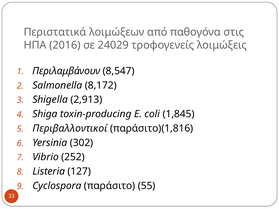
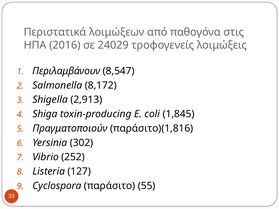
Περιβαλλοντικοί: Περιβαλλοντικοί -> Πραγματοποιούν (70, 128)
